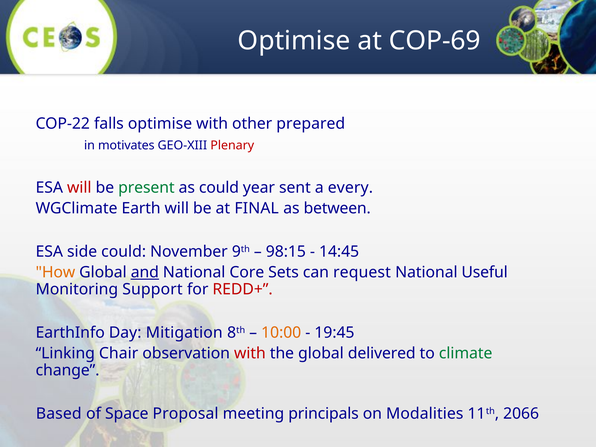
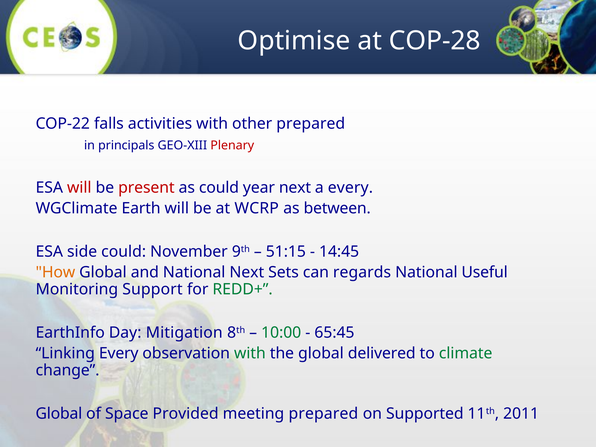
COP-69: COP-69 -> COP-28 (435, 41)
falls optimise: optimise -> activities (160, 124)
motivates: motivates -> principals (126, 145)
present colour: green -> red (146, 188)
year sent: sent -> next (295, 188)
FINAL: FINAL -> WCRP (257, 208)
98:15: 98:15 -> 51:15 (286, 252)
and underline: present -> none (145, 272)
National Core: Core -> Next (247, 272)
request: request -> regards (362, 272)
REDD+ colour: red -> green (243, 289)
10:00 colour: orange -> green (281, 333)
19:45: 19:45 -> 65:45 (334, 333)
Linking Chair: Chair -> Every (119, 353)
with colour: red -> green (250, 353)
Based: Based -> Global (59, 413)
Proposal: Proposal -> Provided (186, 413)
meeting principals: principals -> prepared (323, 413)
Modalities: Modalities -> Supported (425, 413)
2066: 2066 -> 2011 (521, 413)
